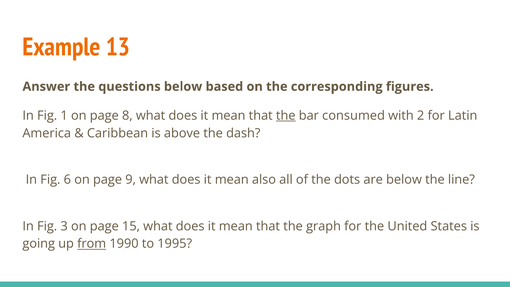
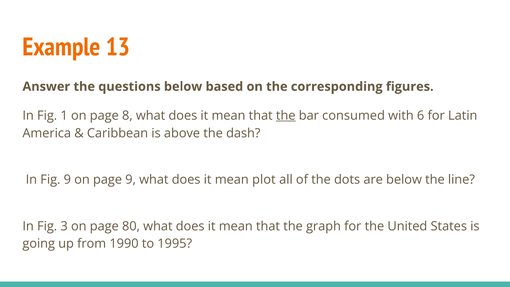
2: 2 -> 6 (421, 115)
Fig 6: 6 -> 9 (67, 180)
also: also -> plot (264, 180)
15: 15 -> 80 (131, 226)
from underline: present -> none (92, 244)
